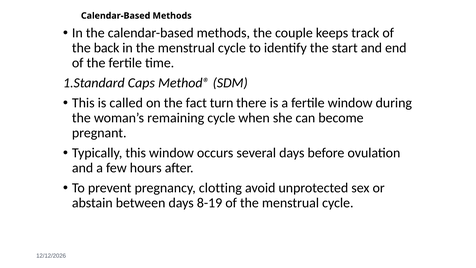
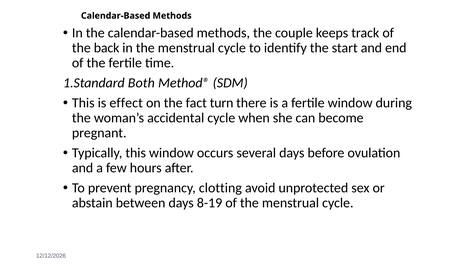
Caps: Caps -> Both (141, 83)
called: called -> effect (126, 103)
remaining: remaining -> accidental (176, 118)
